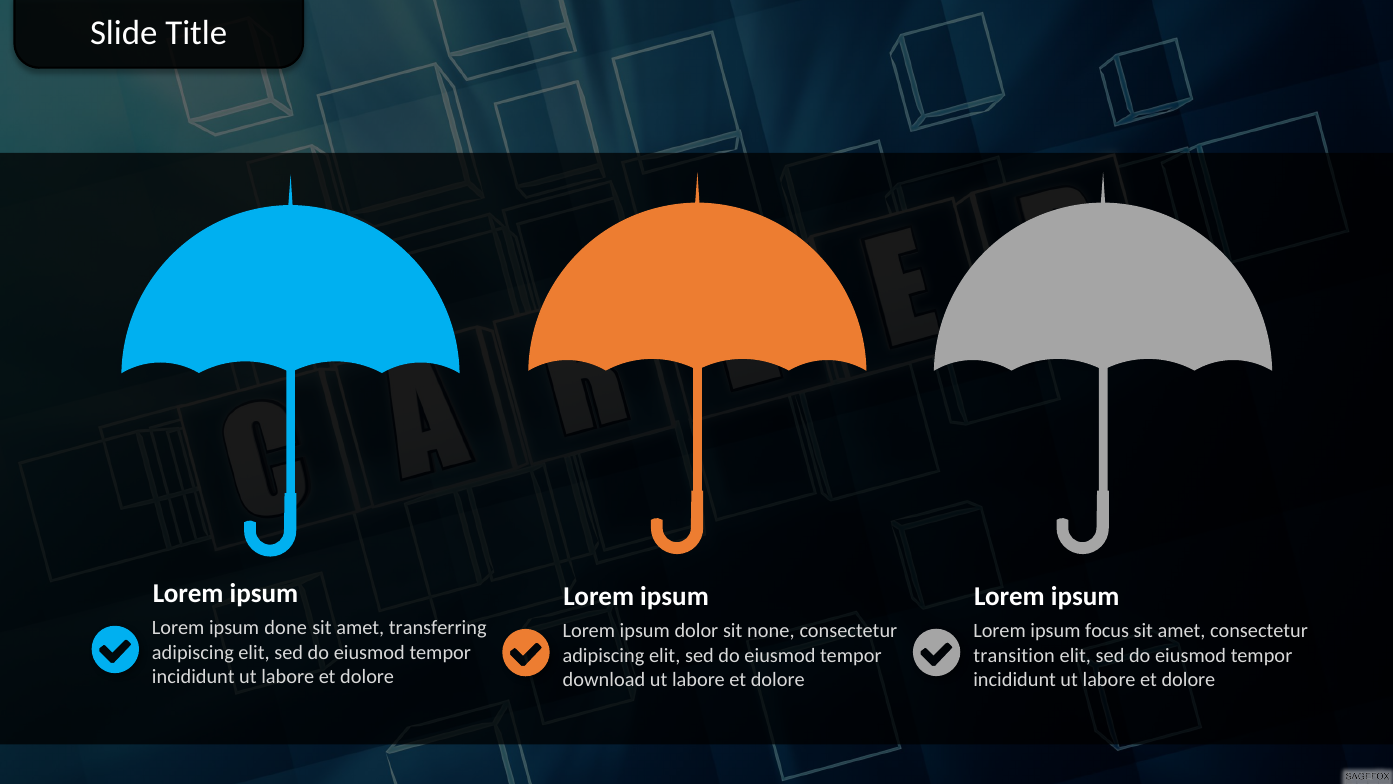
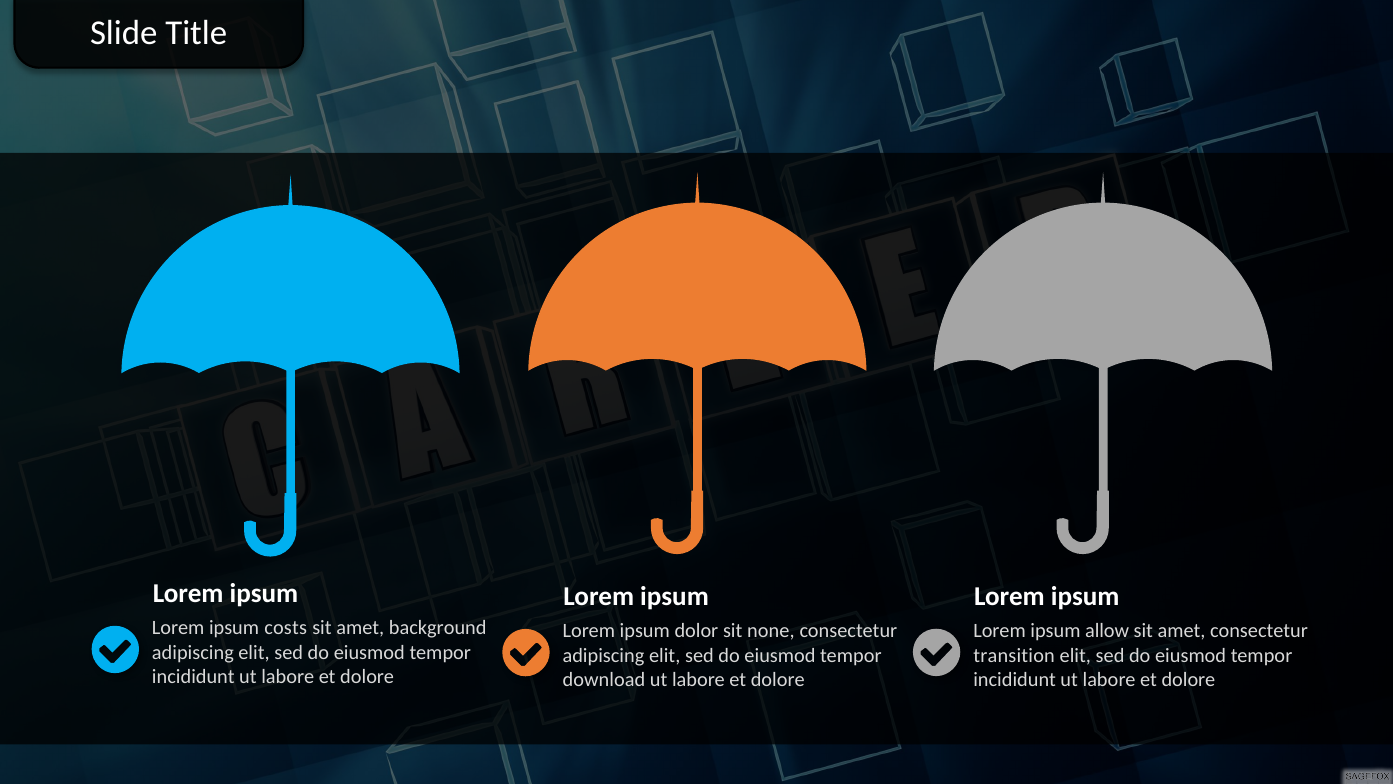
done: done -> costs (286, 628)
transferring: transferring -> background (438, 628)
focus: focus -> allow (1107, 631)
